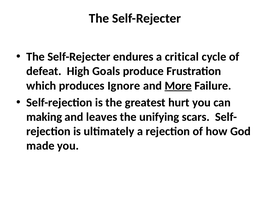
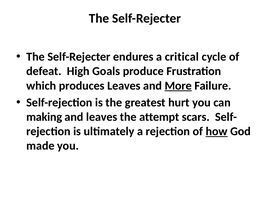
produces Ignore: Ignore -> Leaves (124, 85)
unifying: unifying -> attempt (159, 117)
how underline: none -> present (217, 131)
